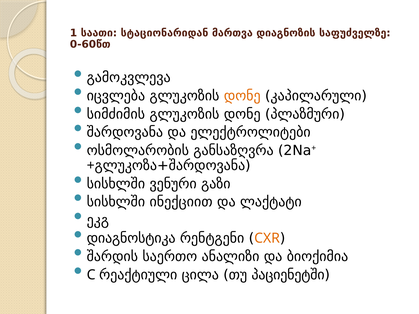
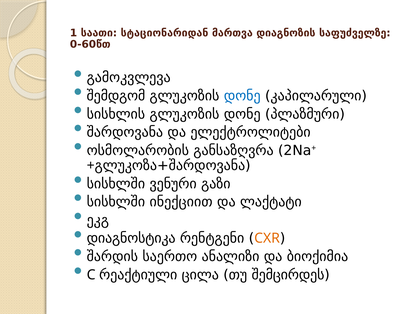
იცვლება: იცვლება -> შემდგომ (116, 96)
დონე colour: orange -> blue (242, 96)
სიმძიმის: სიმძიმის -> სისხლის (116, 114)
პაციენეტში: პაციენეტში -> შემცირდეს (291, 275)
